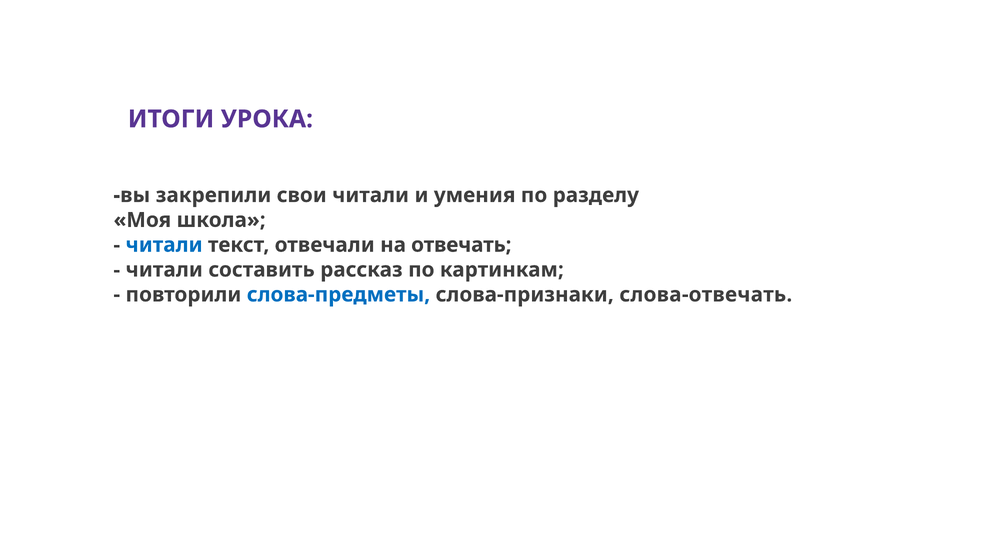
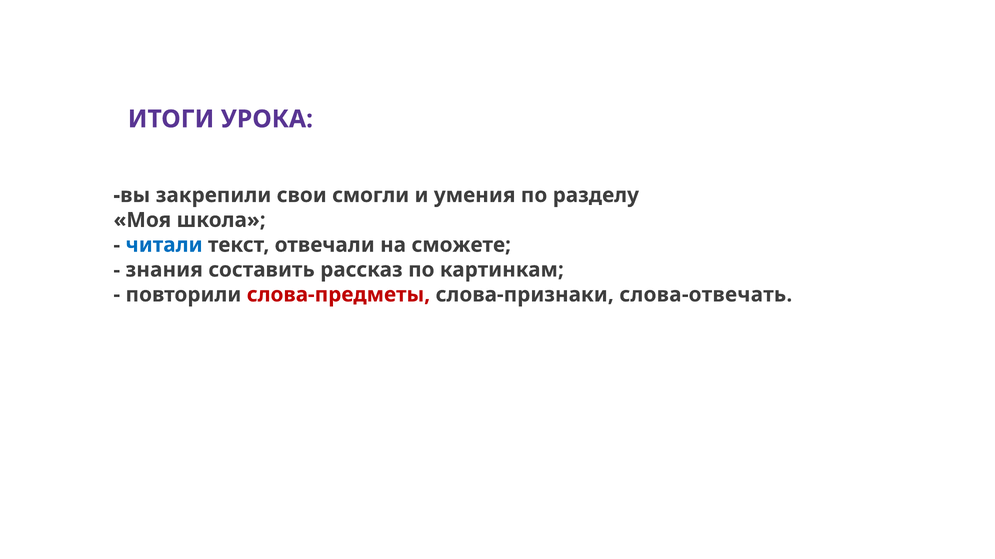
свои читали: читали -> смогли (371, 195)
отвечать: отвечать -> сможете (461, 245)
читали: читали -> знания (164, 270)
слова-предметы colour: blue -> red (338, 295)
